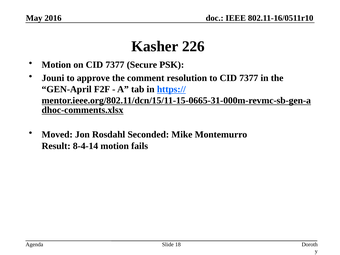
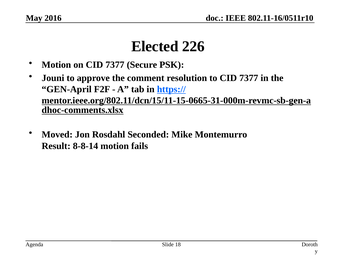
Kasher: Kasher -> Elected (155, 46)
8-4-14: 8-4-14 -> 8-8-14 (85, 146)
